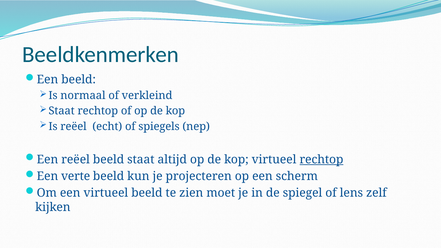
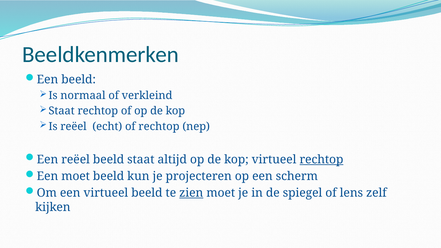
of spiegels: spiegels -> rechtop (159, 126)
Een verte: verte -> moet (76, 176)
zien underline: none -> present (191, 193)
